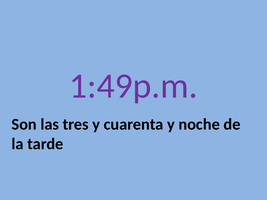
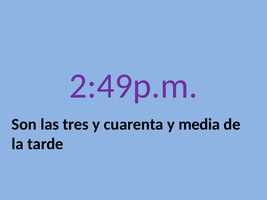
1:49p.m: 1:49p.m -> 2:49p.m (133, 86)
noche: noche -> media (199, 124)
